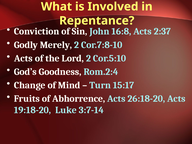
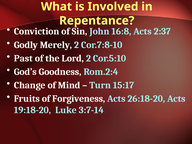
Acts: Acts -> Past (23, 58)
Abhorrence: Abhorrence -> Forgiveness (79, 99)
